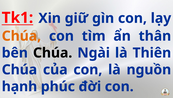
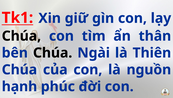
Chúa colour: orange -> black (21, 36)
